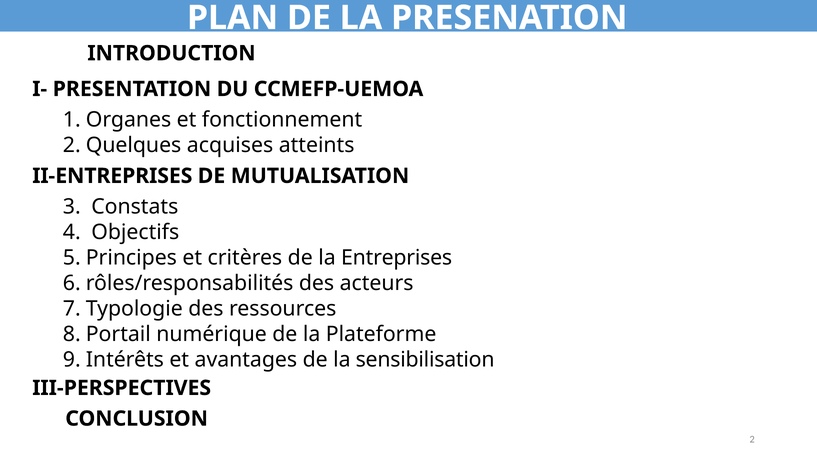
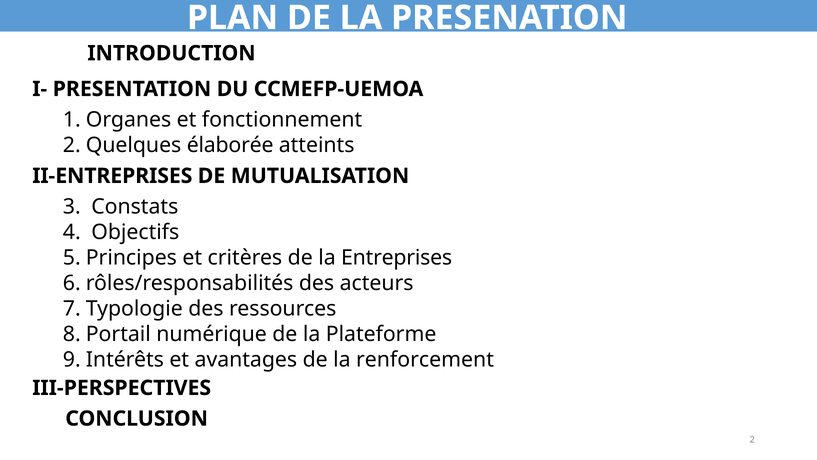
acquises: acquises -> élaborée (230, 145)
sensibilisation: sensibilisation -> renforcement (425, 360)
